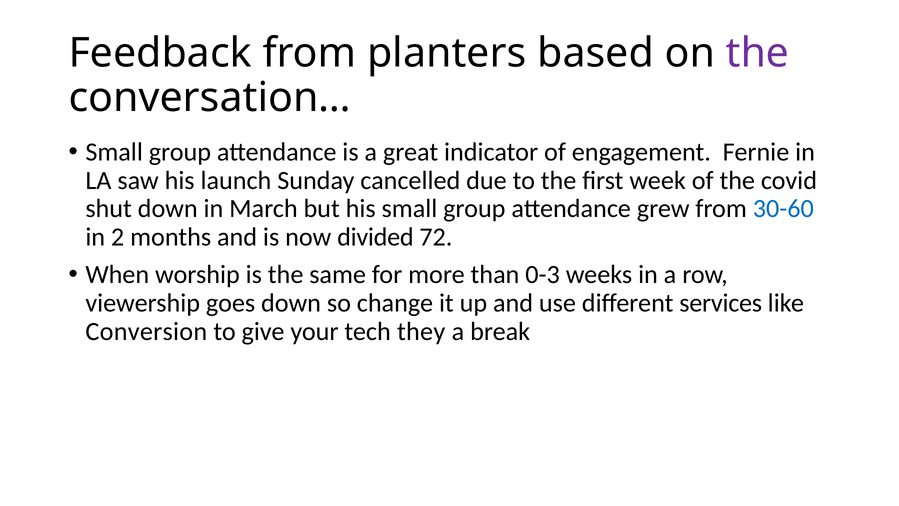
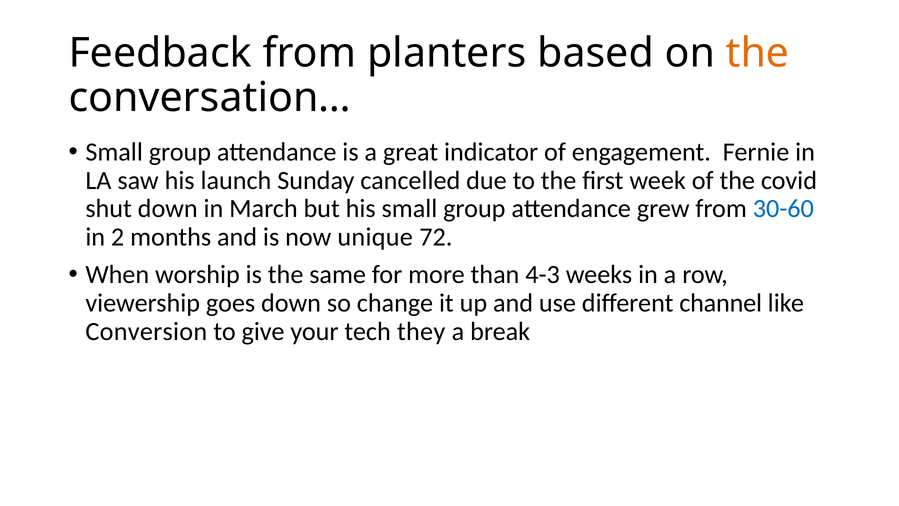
the colour: purple -> orange (757, 53)
divided: divided -> unique (375, 237)
0-3: 0-3 -> 4-3 (543, 275)
services: services -> channel (721, 303)
